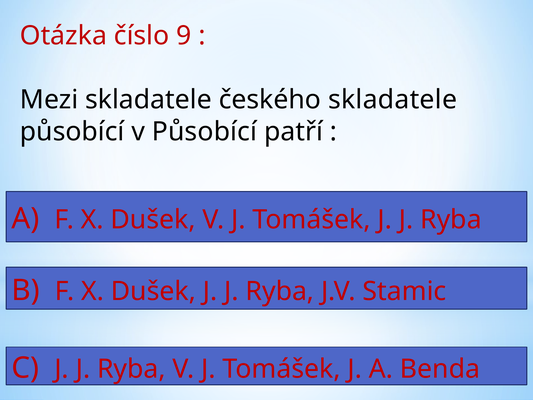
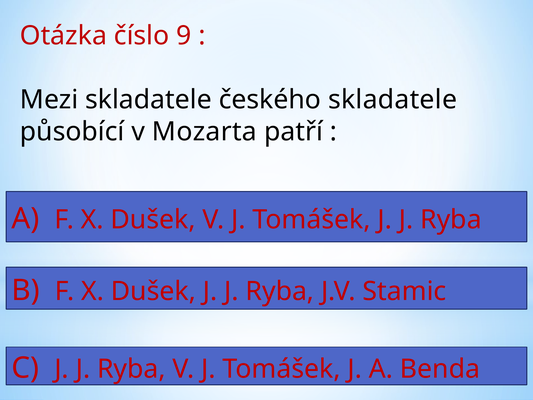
v Působící: Působící -> Mozarta (204, 132)
